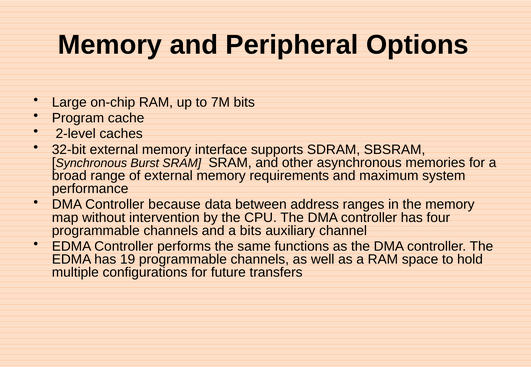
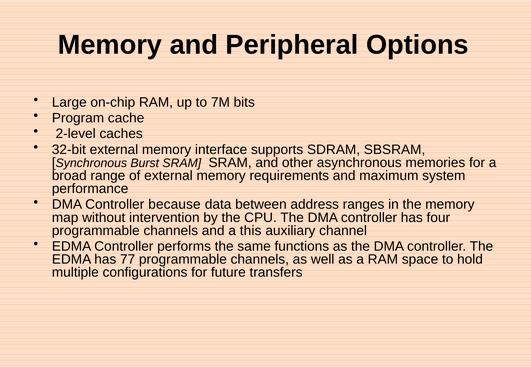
a bits: bits -> this (251, 231)
19: 19 -> 77 (128, 260)
